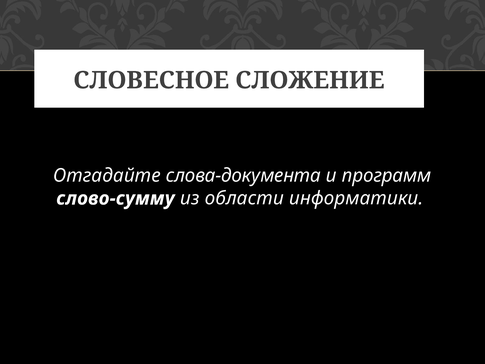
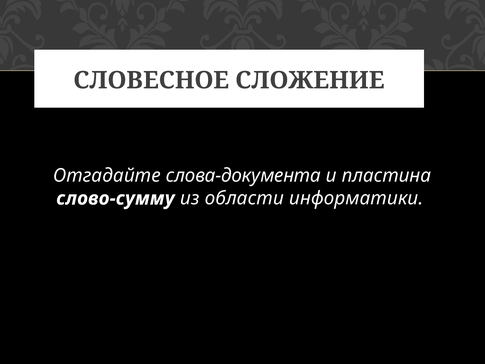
программ: программ -> пластина (386, 176)
